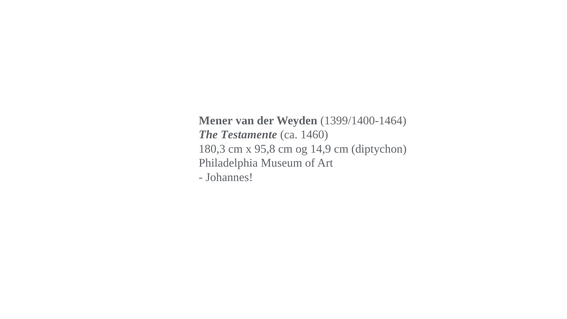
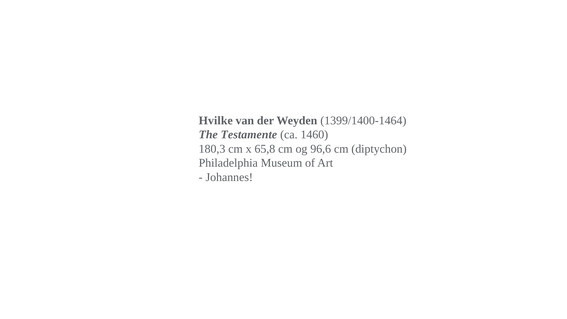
Mener: Mener -> Hvilke (216, 120)
95,8: 95,8 -> 65,8 (265, 149)
14,9: 14,9 -> 96,6 (321, 149)
